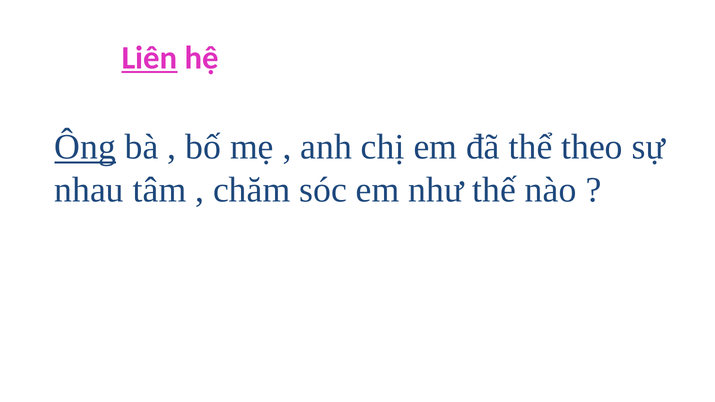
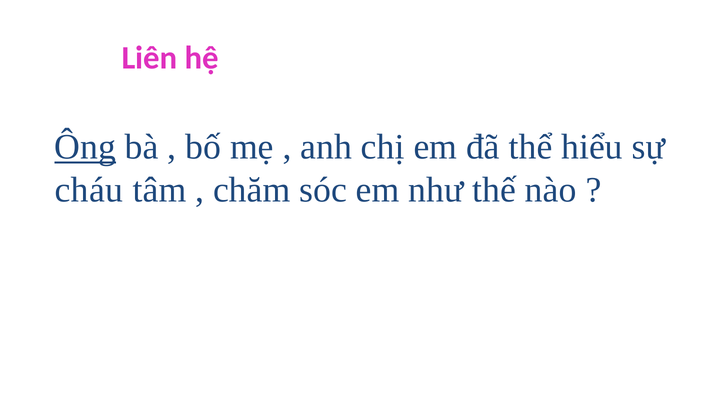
Liên underline: present -> none (149, 58)
theo: theo -> hiểu (592, 147)
nhau: nhau -> cháu (89, 190)
